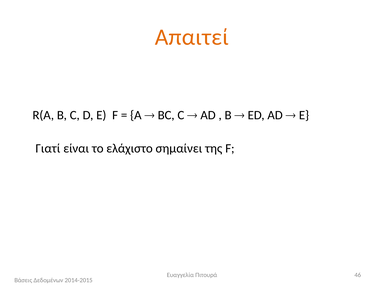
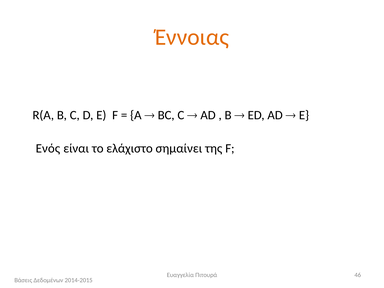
Απαιτεί: Απαιτεί -> Έννοιας (192, 37)
Γιατί: Γιατί -> Ενός (48, 148)
